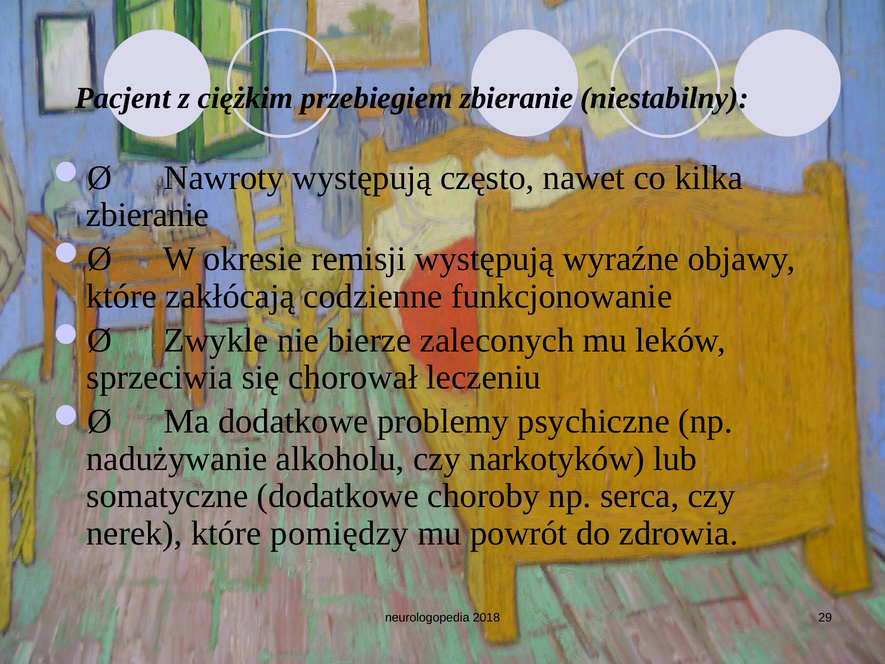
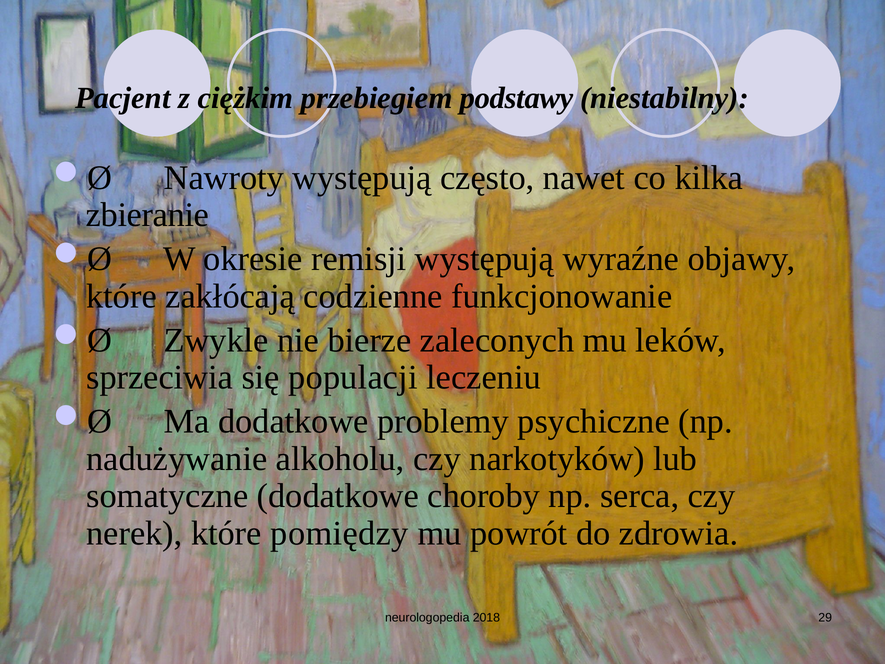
przebiegiem zbieranie: zbieranie -> podstawy (516, 98)
chorował: chorował -> populacji (353, 377)
